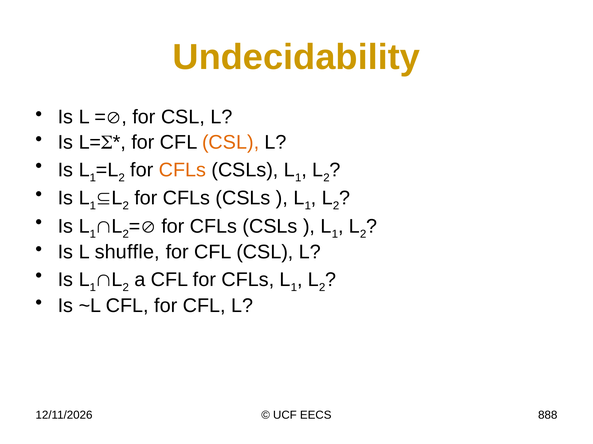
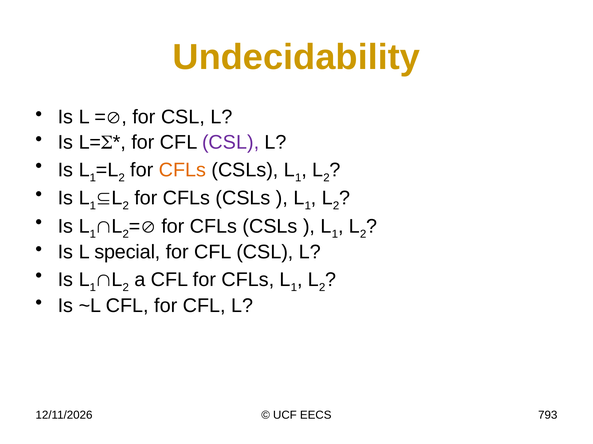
CSL colour: orange -> purple (231, 143)
shuffle: shuffle -> special (127, 253)
888: 888 -> 793 (548, 416)
